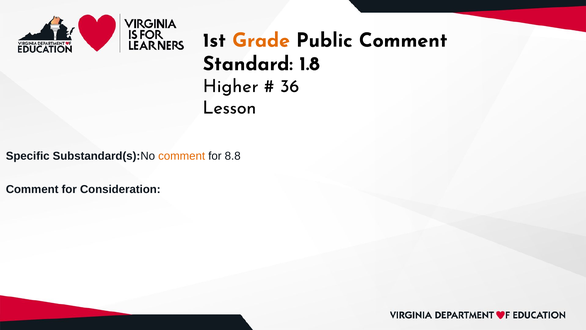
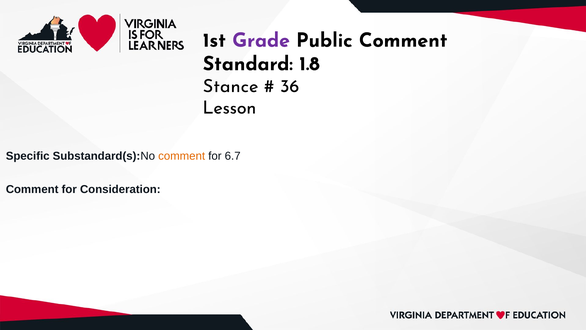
Grade colour: orange -> purple (261, 40)
Higher: Higher -> Stance (231, 86)
8.8: 8.8 -> 6.7 (233, 156)
